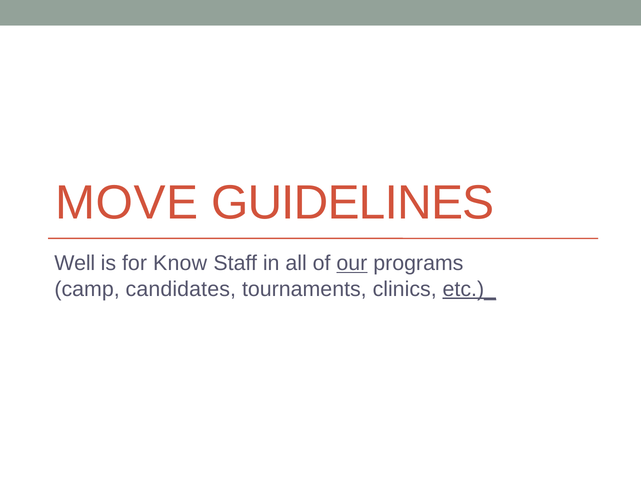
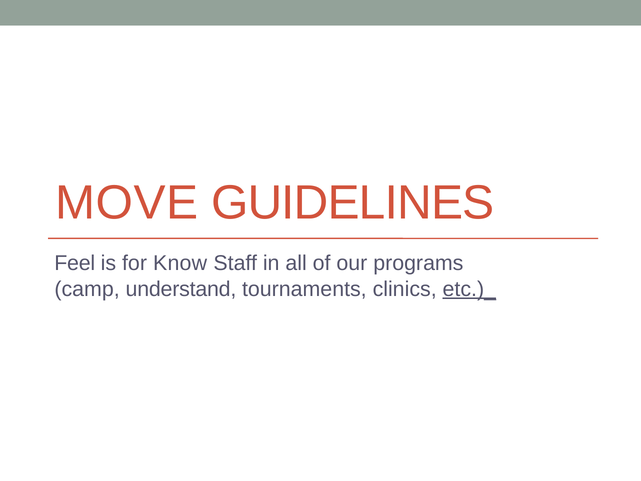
Well: Well -> Feel (75, 263)
our underline: present -> none (352, 263)
candidates: candidates -> understand (181, 289)
